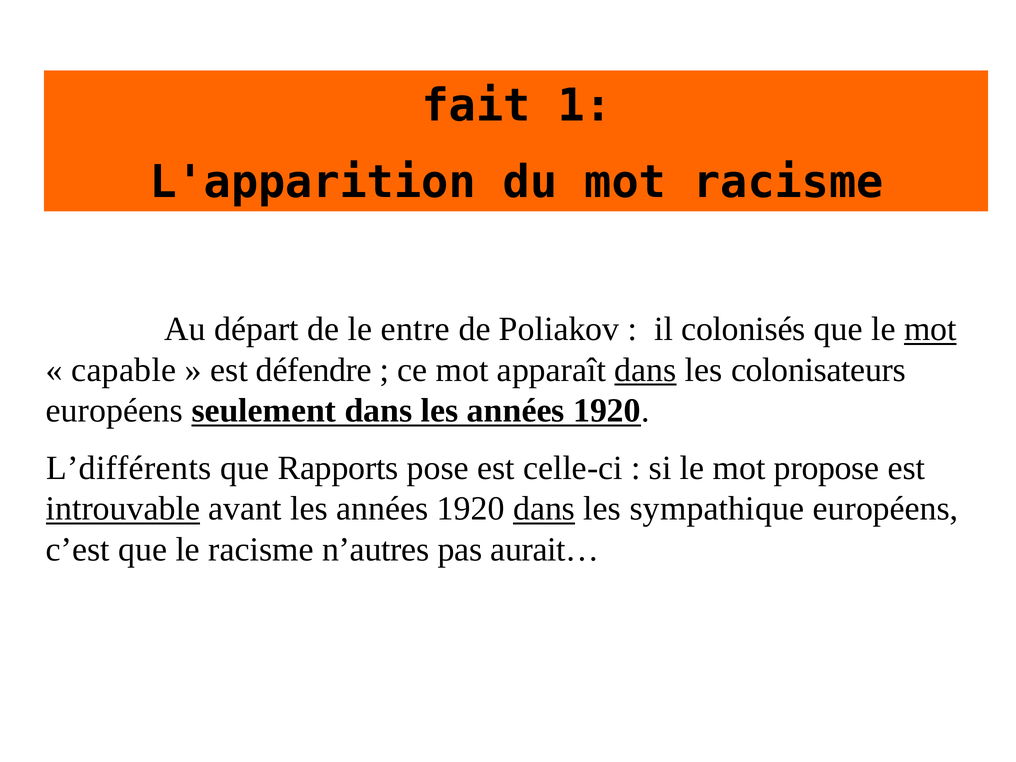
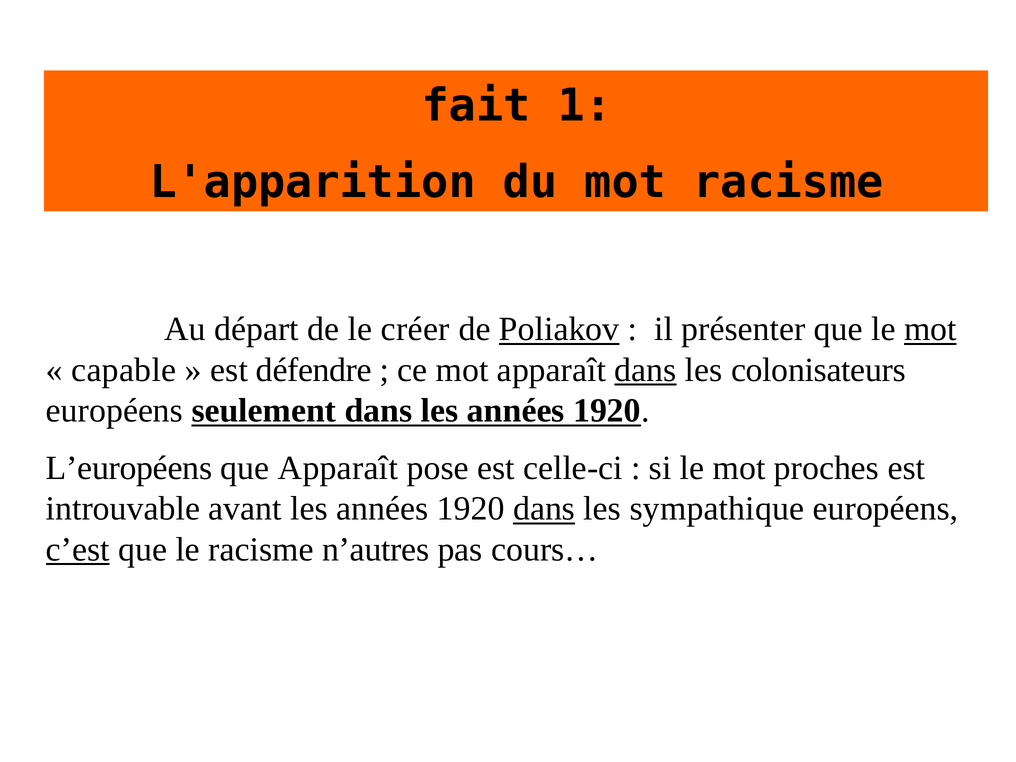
entre: entre -> créer (415, 329)
Poliakov underline: none -> present (559, 329)
colonisés: colonisés -> présenter (743, 329)
L’différents: L’différents -> L’européens (129, 468)
que Rapports: Rapports -> Apparaît (338, 468)
propose: propose -> proches (827, 468)
introuvable underline: present -> none (123, 509)
c’est underline: none -> present (78, 549)
aurait…: aurait… -> cours… (545, 549)
